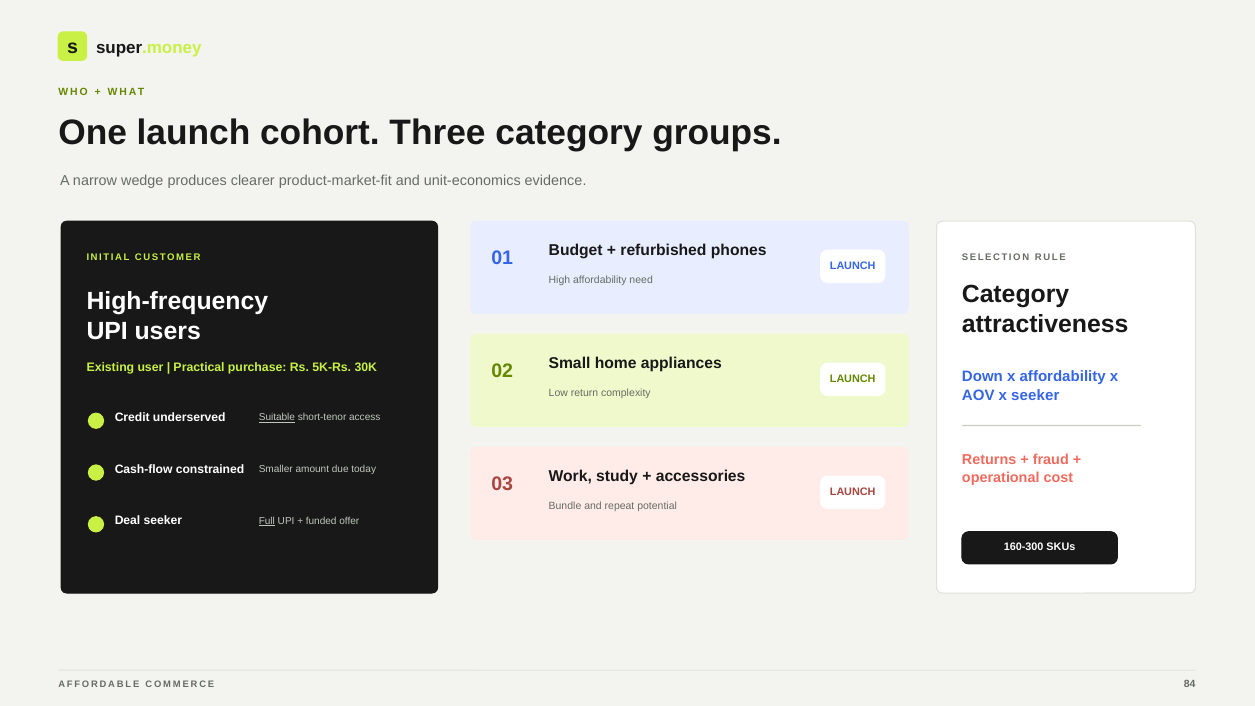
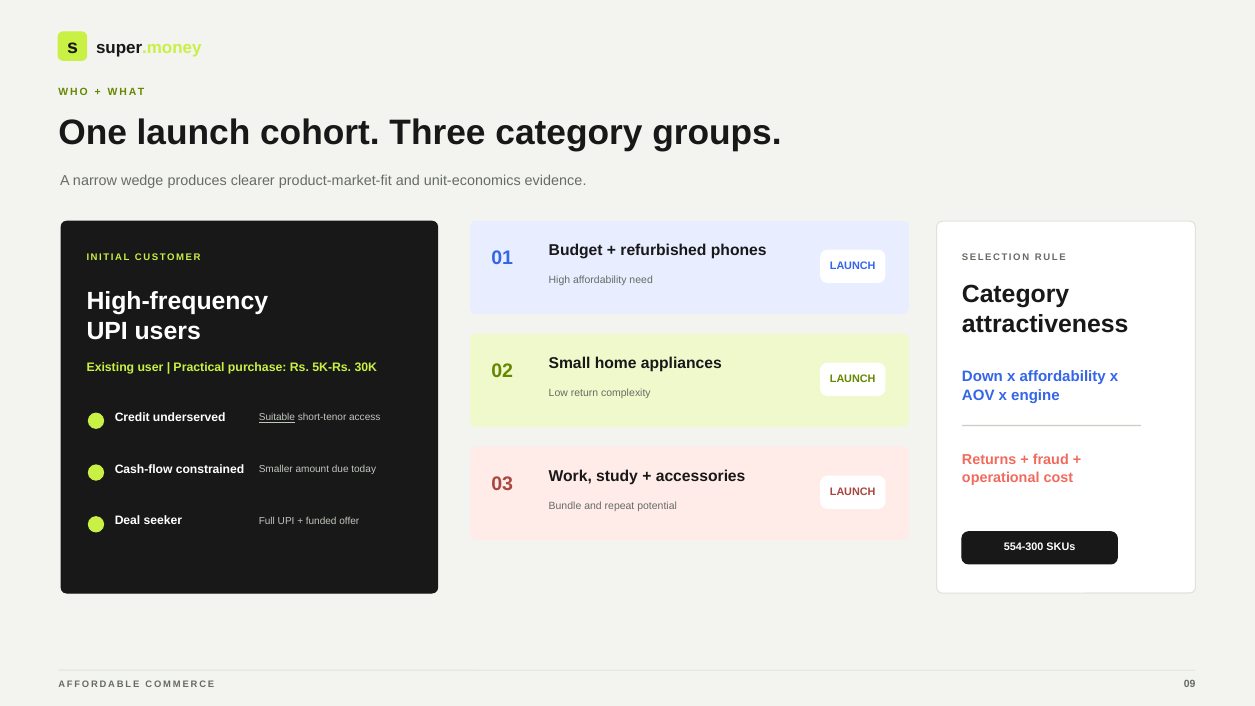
x seeker: seeker -> engine (1035, 395)
Full underline: present -> none (267, 521)
160-300: 160-300 -> 554-300 (1024, 547)
84: 84 -> 09 (1190, 684)
